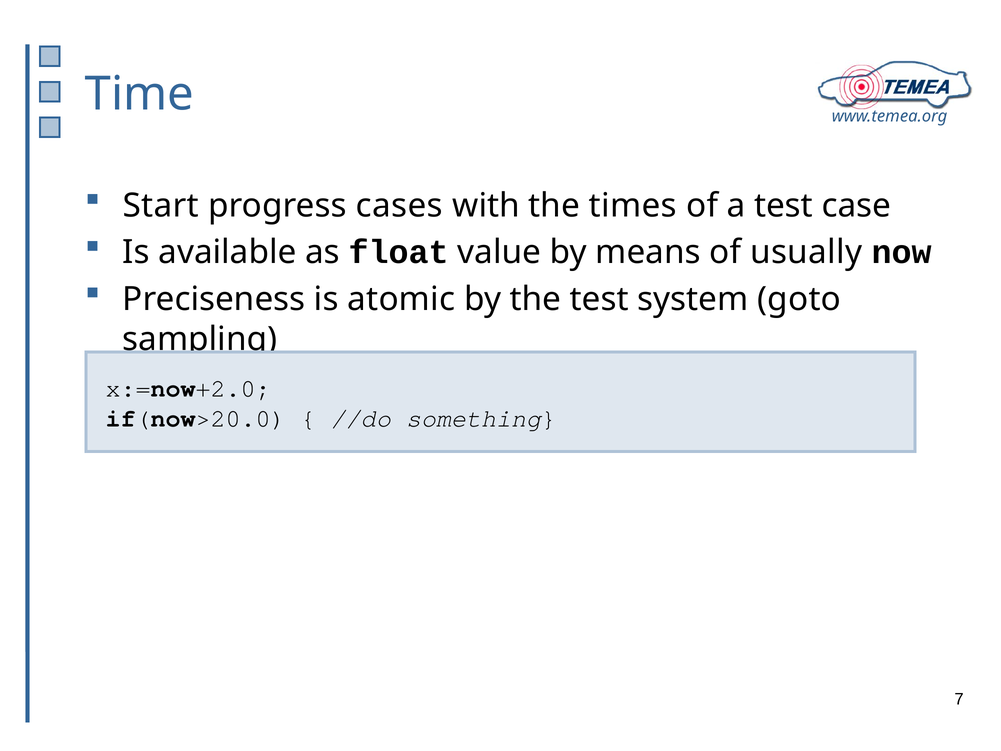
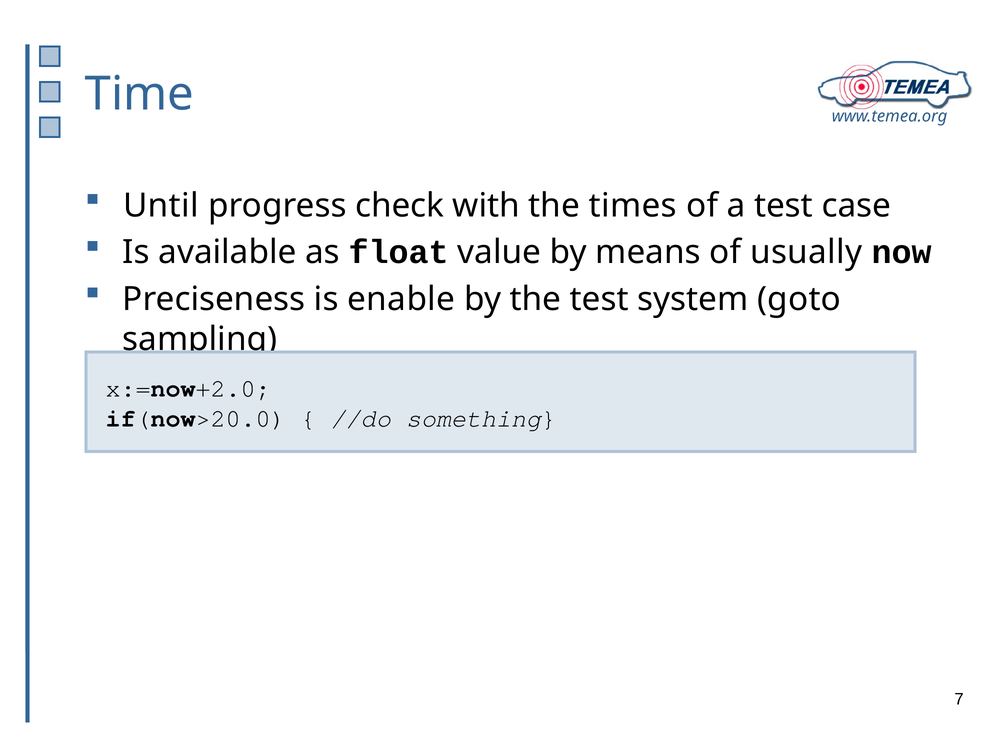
Start: Start -> Until (161, 206)
cases: cases -> check (400, 206)
atomic: atomic -> enable (401, 299)
